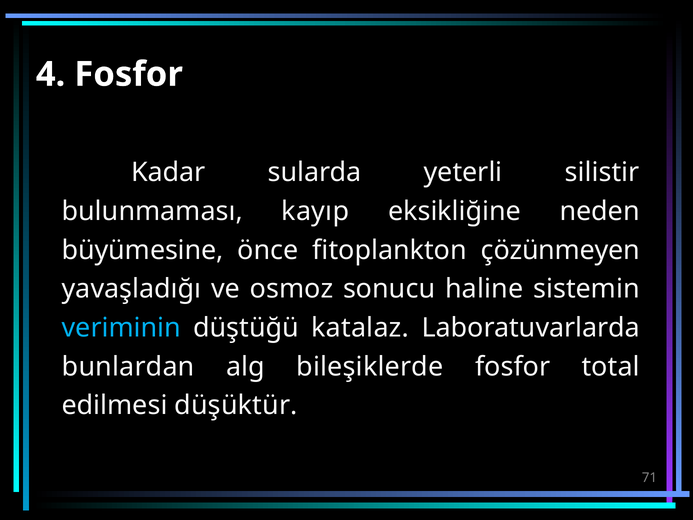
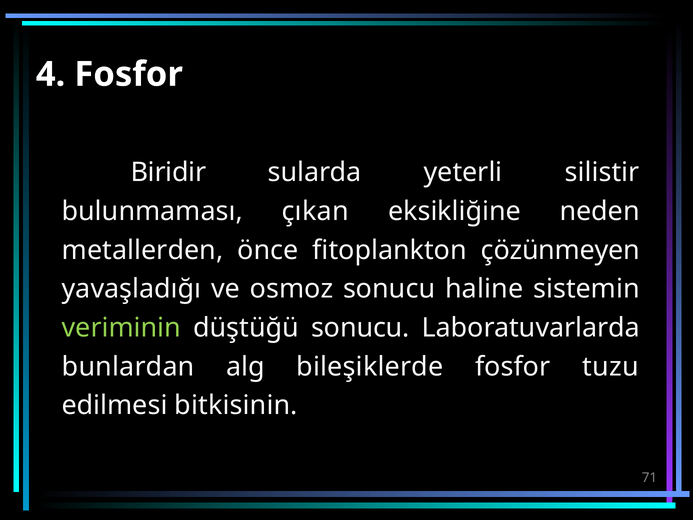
Kadar: Kadar -> Biridir (168, 172)
kayıp: kayıp -> çıkan (315, 211)
büyümesine: büyümesine -> metallerden (143, 250)
veriminin colour: light blue -> light green (121, 328)
düştüğü katalaz: katalaz -> sonucu (360, 328)
total: total -> tuzu (611, 366)
düşüktür: düşüktür -> bitkisinin (236, 405)
